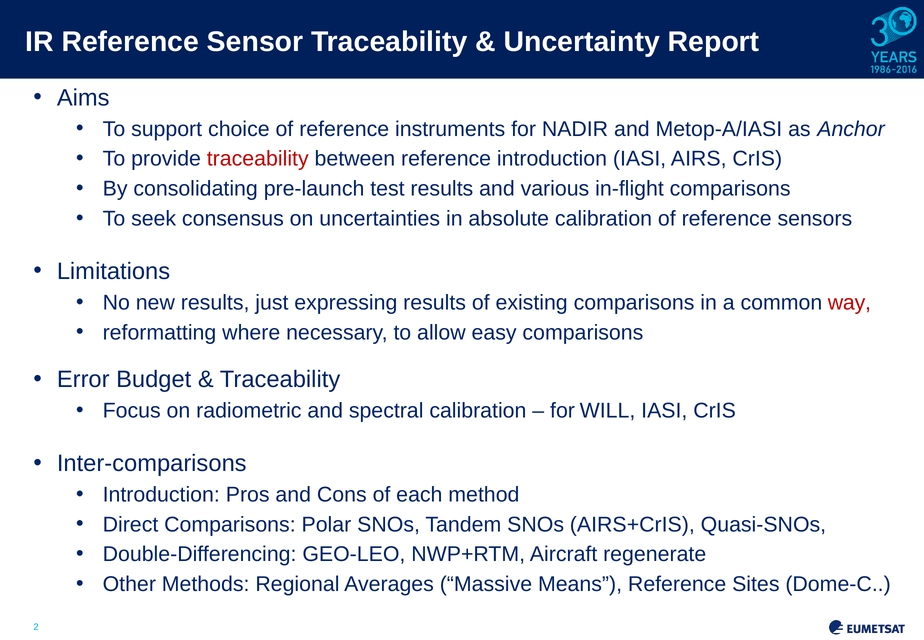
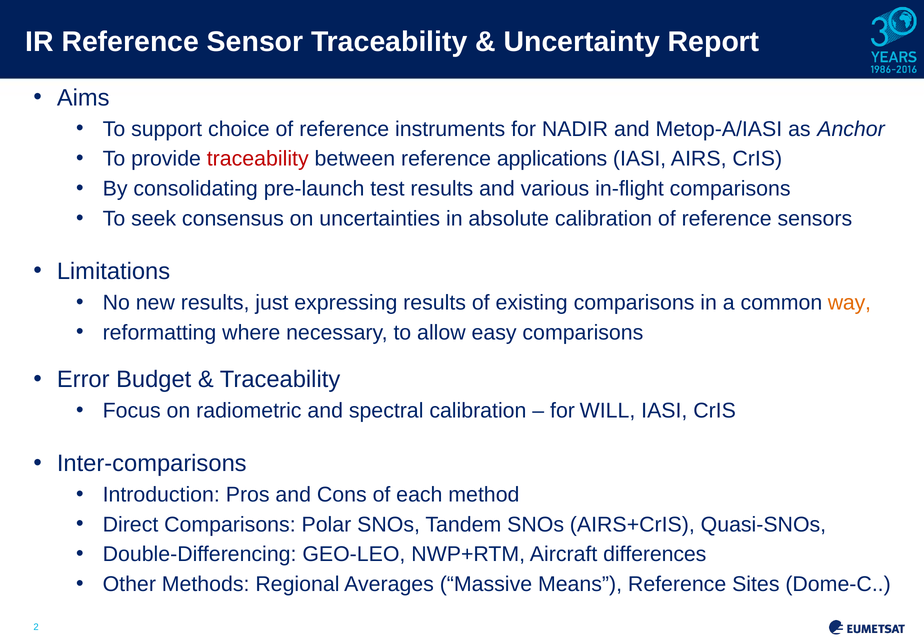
reference introduction: introduction -> applications (552, 159)
way colour: red -> orange (849, 302)
regenerate: regenerate -> differences (655, 554)
